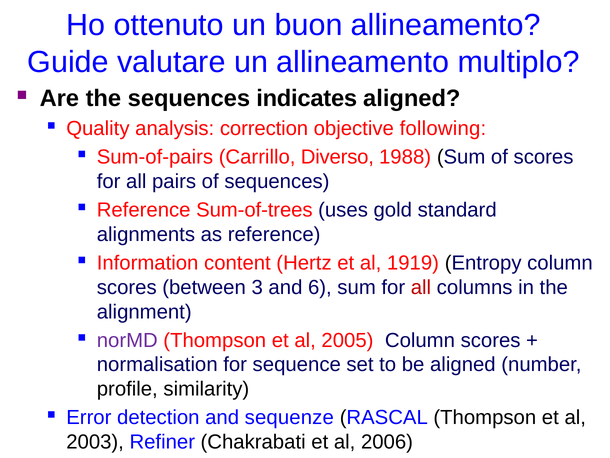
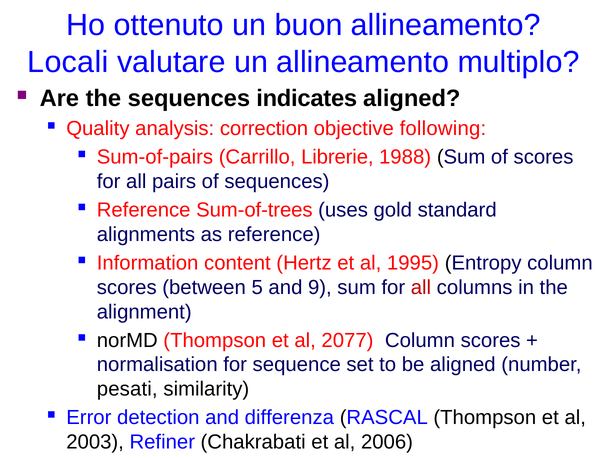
Guide: Guide -> Locali (68, 62)
Diverso: Diverso -> Librerie (337, 157)
1919: 1919 -> 1995 (413, 263)
3: 3 -> 5 (257, 287)
6: 6 -> 9 (320, 287)
norMD colour: purple -> black (127, 340)
2005: 2005 -> 2077 (347, 340)
profile: profile -> pesati (127, 389)
sequenze: sequenze -> differenza (289, 417)
